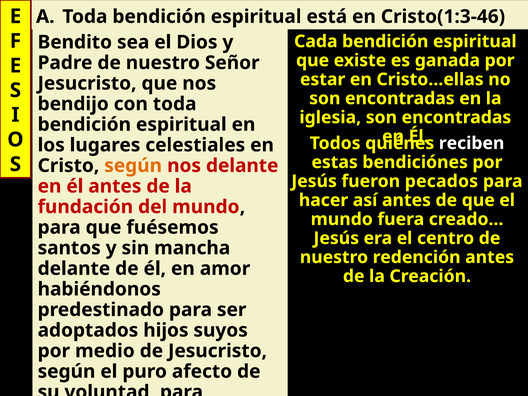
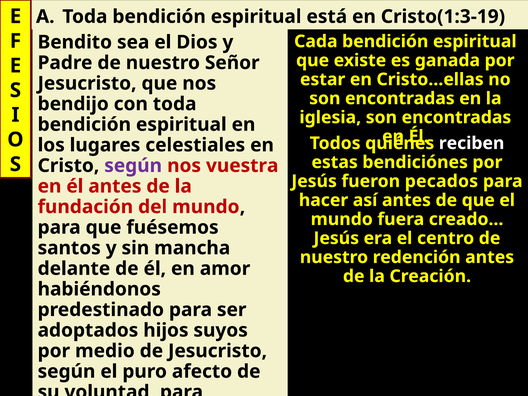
Cristo(1:3-46: Cristo(1:3-46 -> Cristo(1:3-19 (443, 17)
según colour: orange -> purple (133, 166)
nos delante: delante -> vuestra (242, 166)
